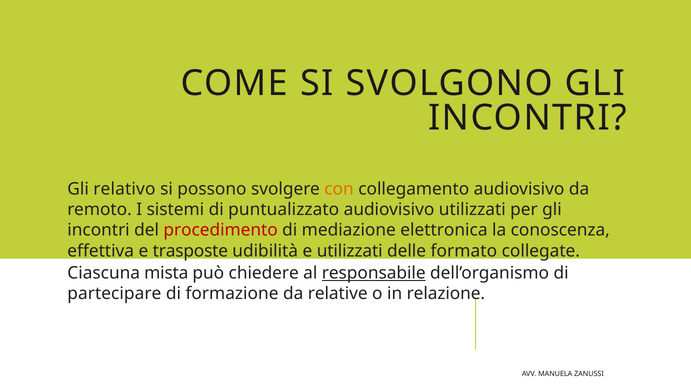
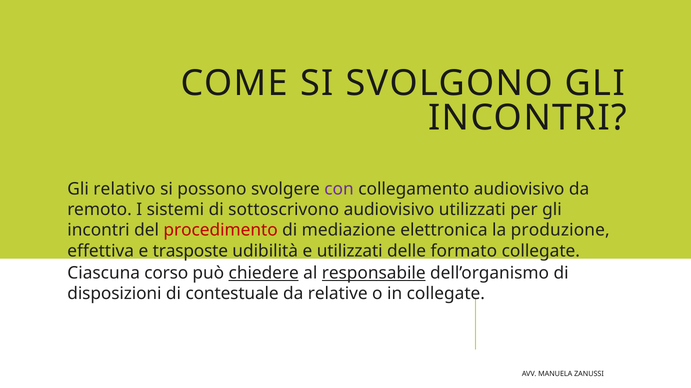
con colour: orange -> purple (339, 189)
puntualizzato: puntualizzato -> sottoscrivono (284, 210)
conoscenza: conoscenza -> produzione (560, 231)
mista: mista -> corso (166, 274)
chiedere underline: none -> present (264, 274)
partecipare: partecipare -> disposizioni (114, 294)
formazione: formazione -> contestuale (232, 294)
in relazione: relazione -> collegate (446, 294)
